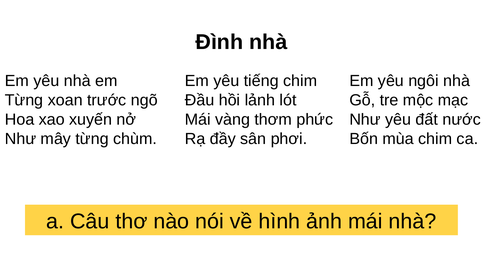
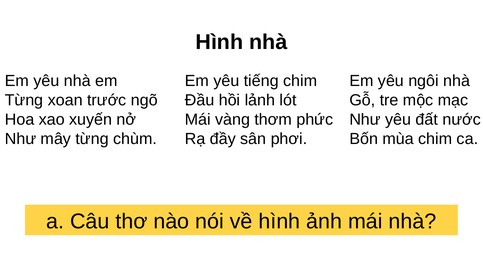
Đình: Đình -> Hình (219, 42)
